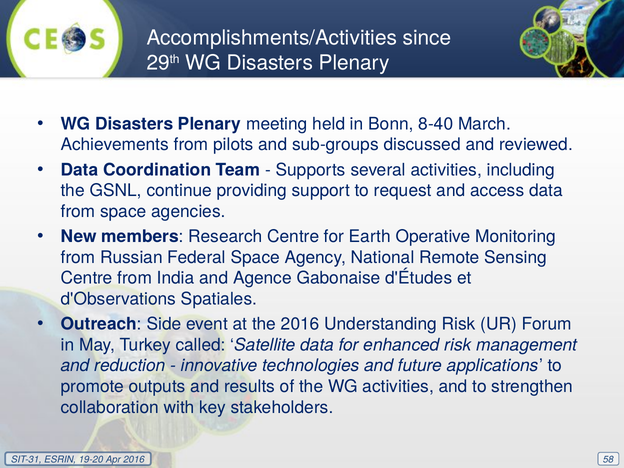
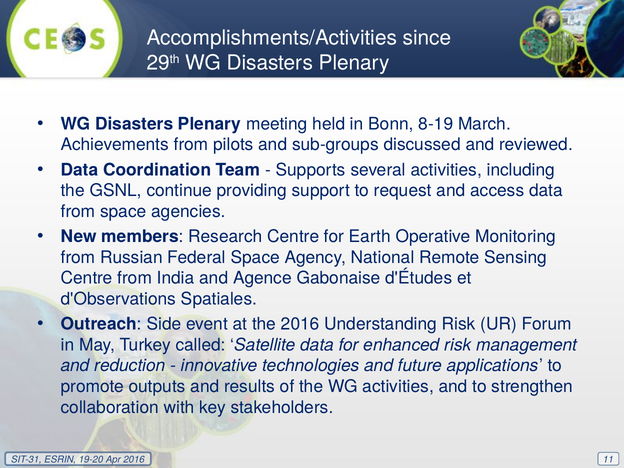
8-40: 8-40 -> 8-19 (436, 124)
58: 58 -> 11 (608, 459)
